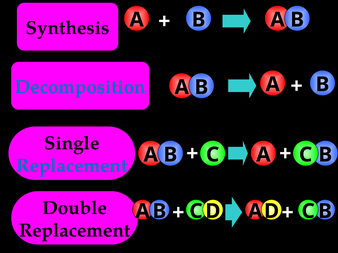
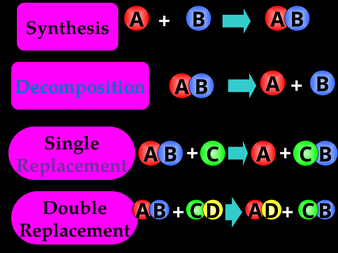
Replacement colour: blue -> purple (72, 166)
